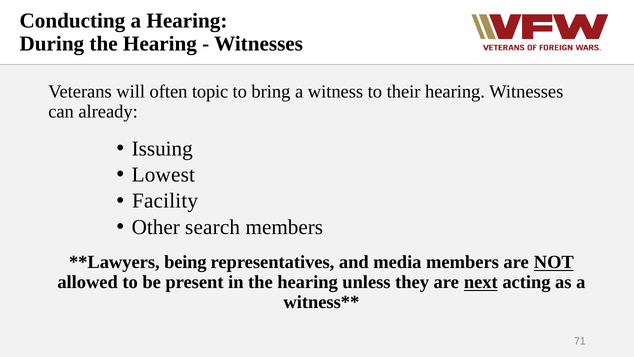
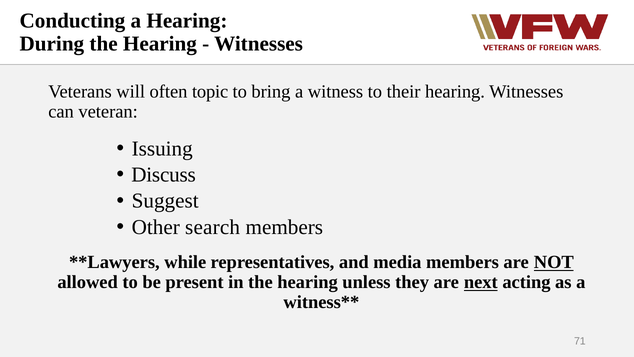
already: already -> veteran (108, 111)
Lowest: Lowest -> Discuss (164, 175)
Facility: Facility -> Suggest (165, 201)
being: being -> while (185, 262)
